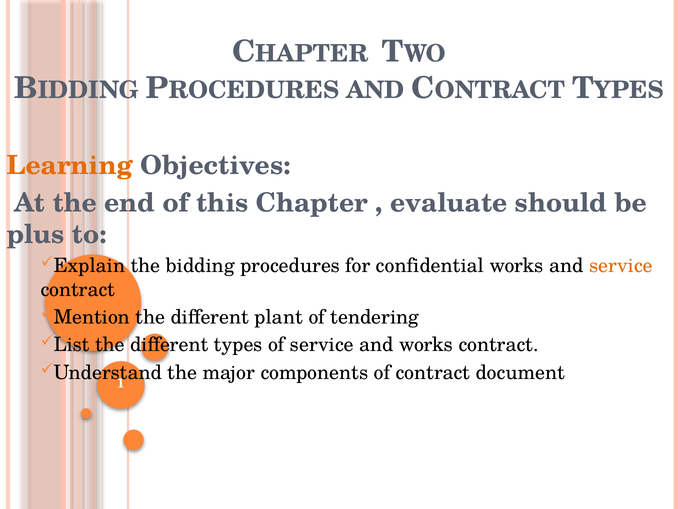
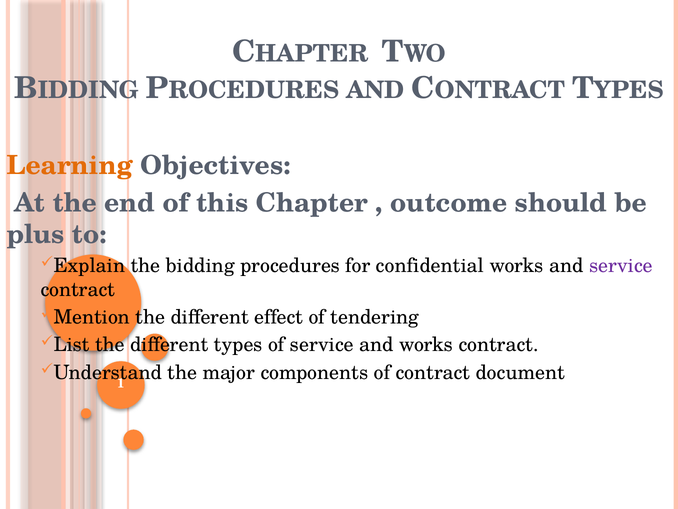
evaluate: evaluate -> outcome (449, 203)
service colour: orange -> purple (621, 266)
plant: plant -> effect (279, 317)
